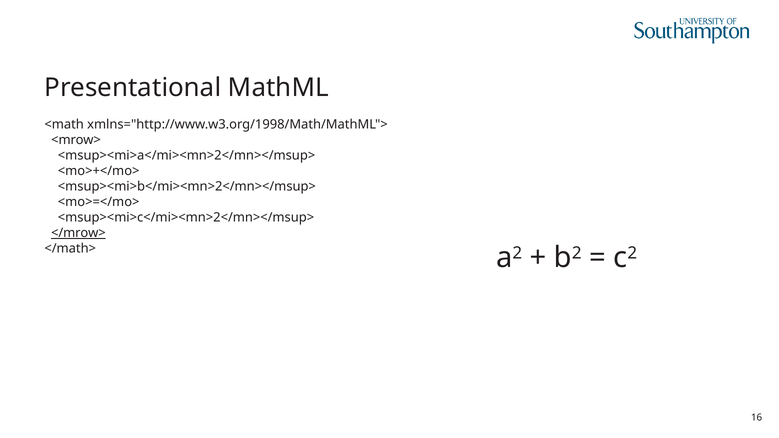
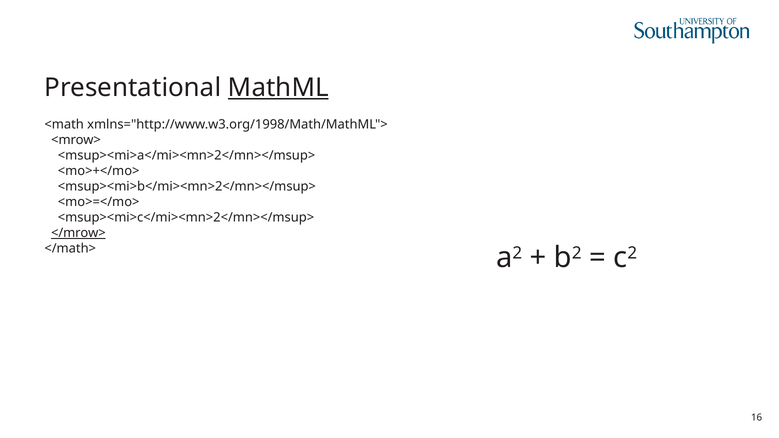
MathML underline: none -> present (278, 88)
